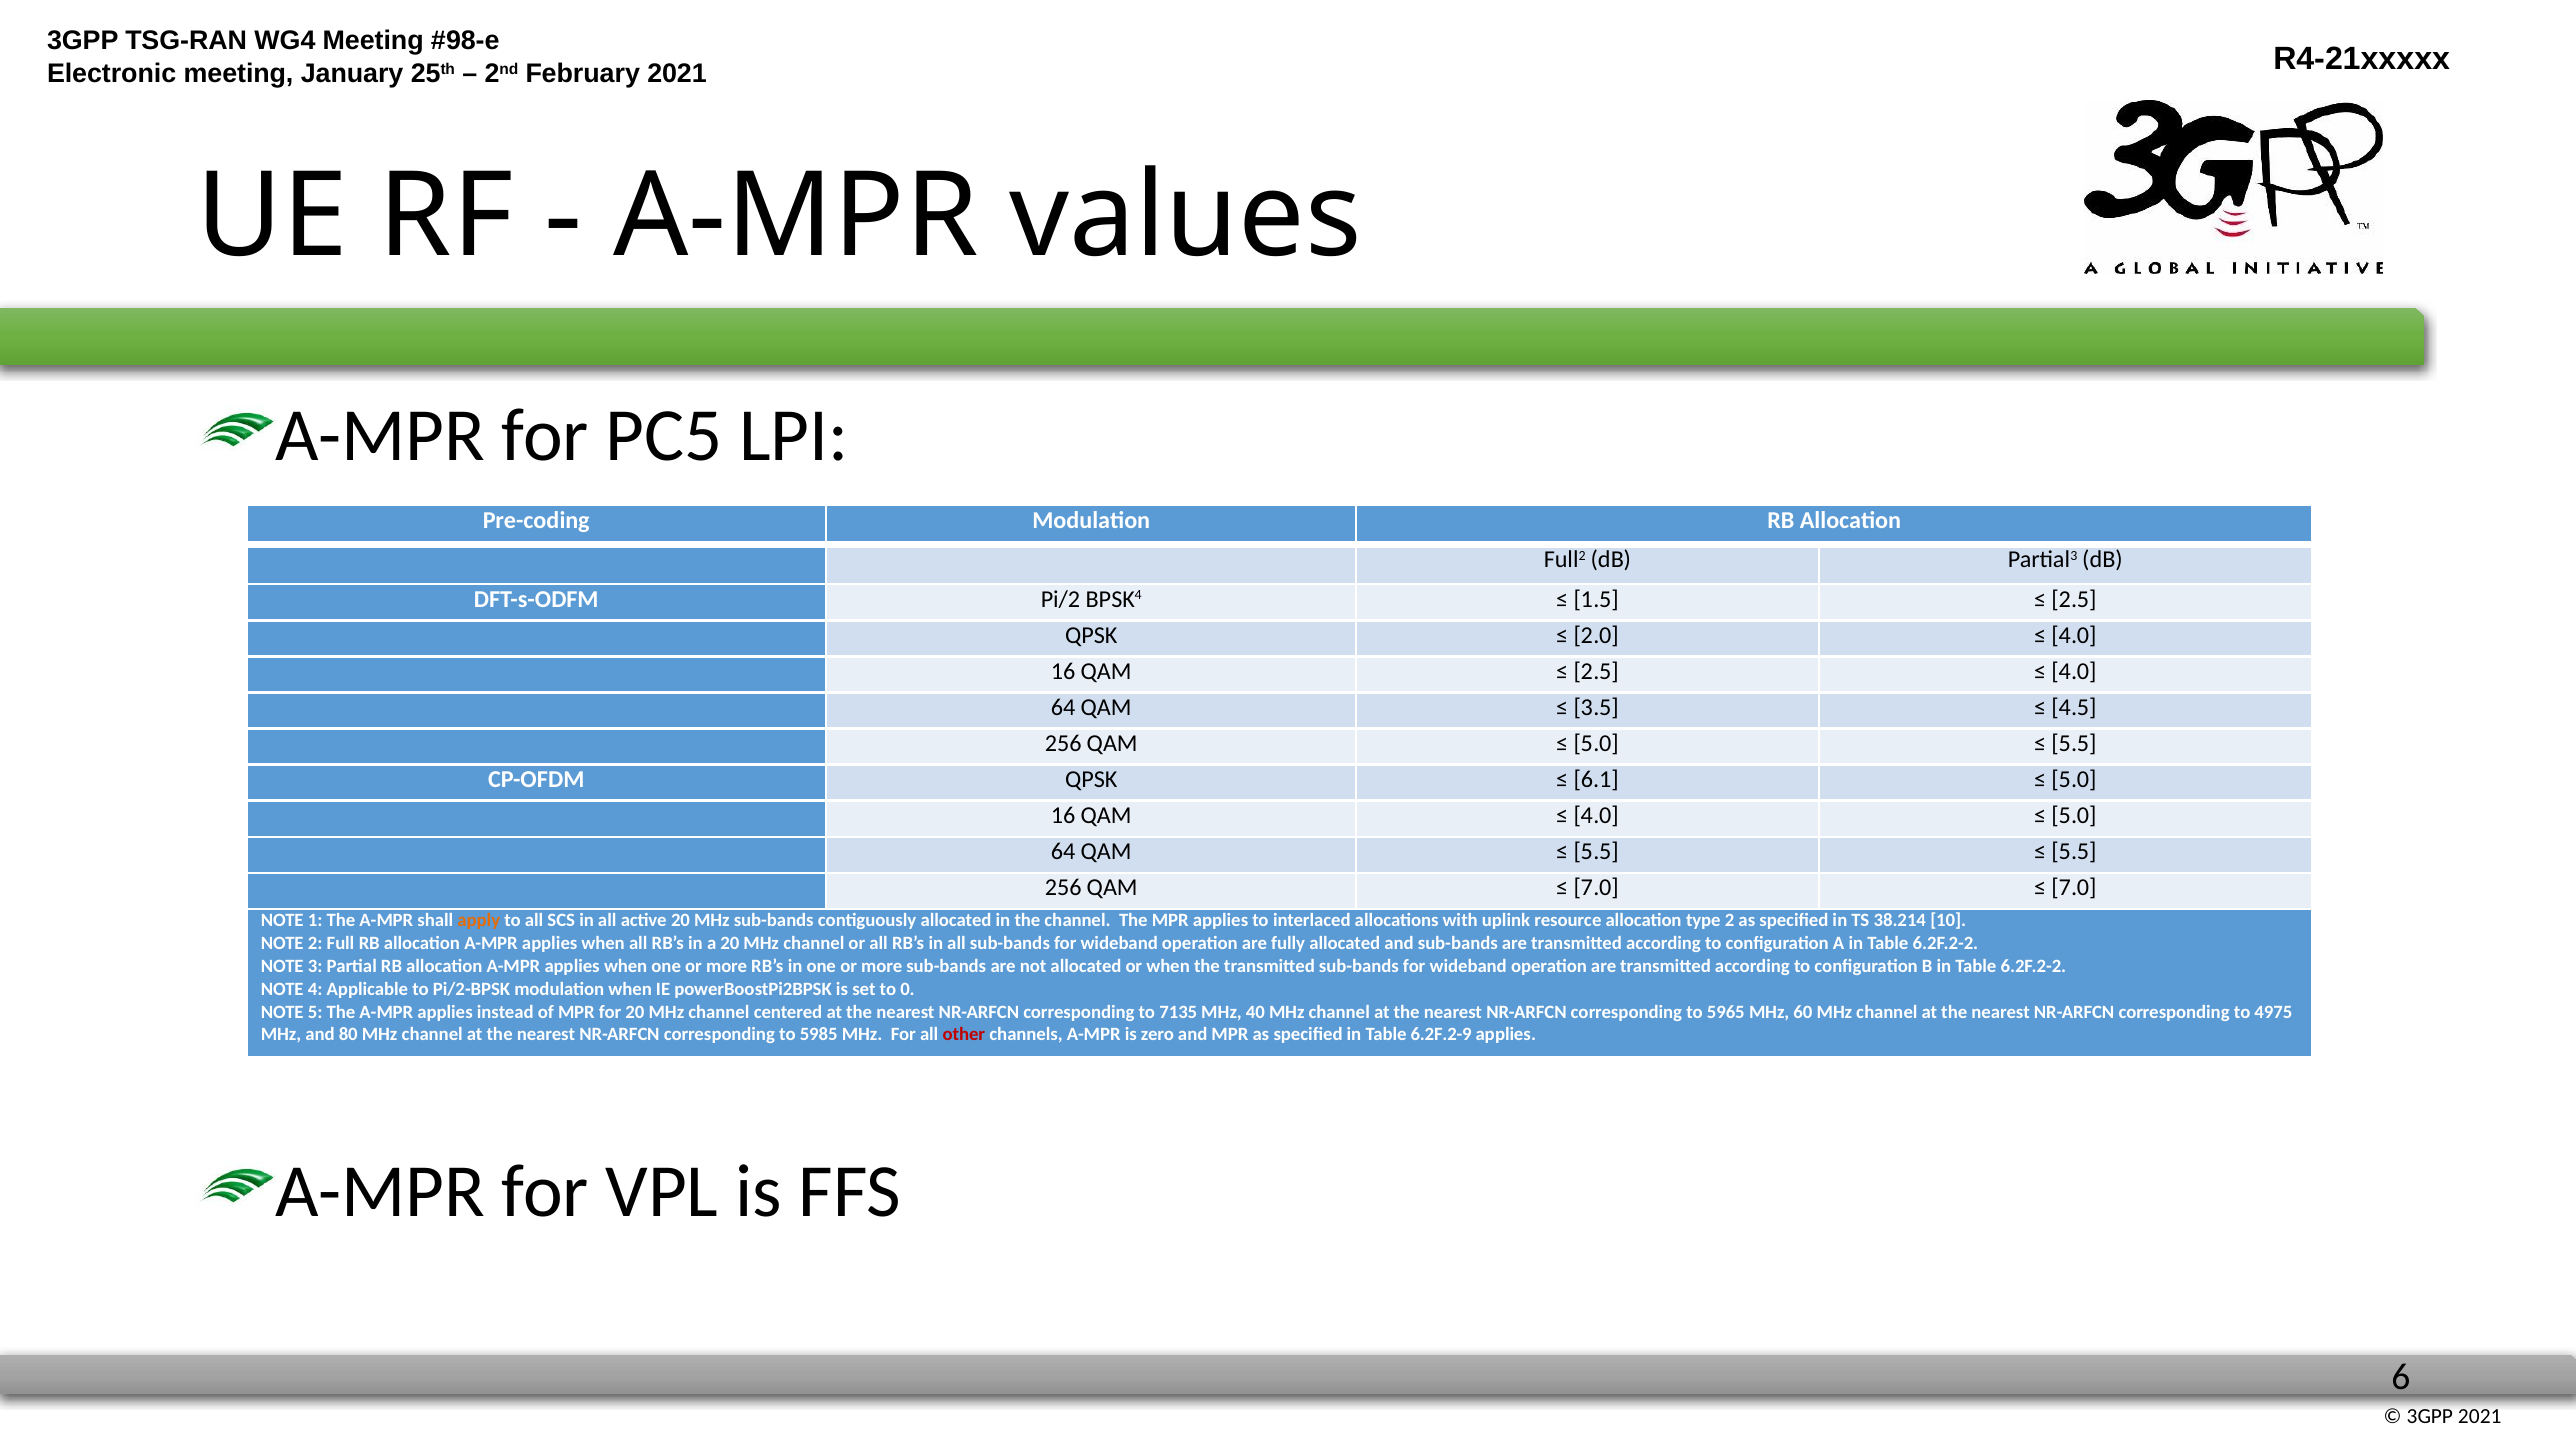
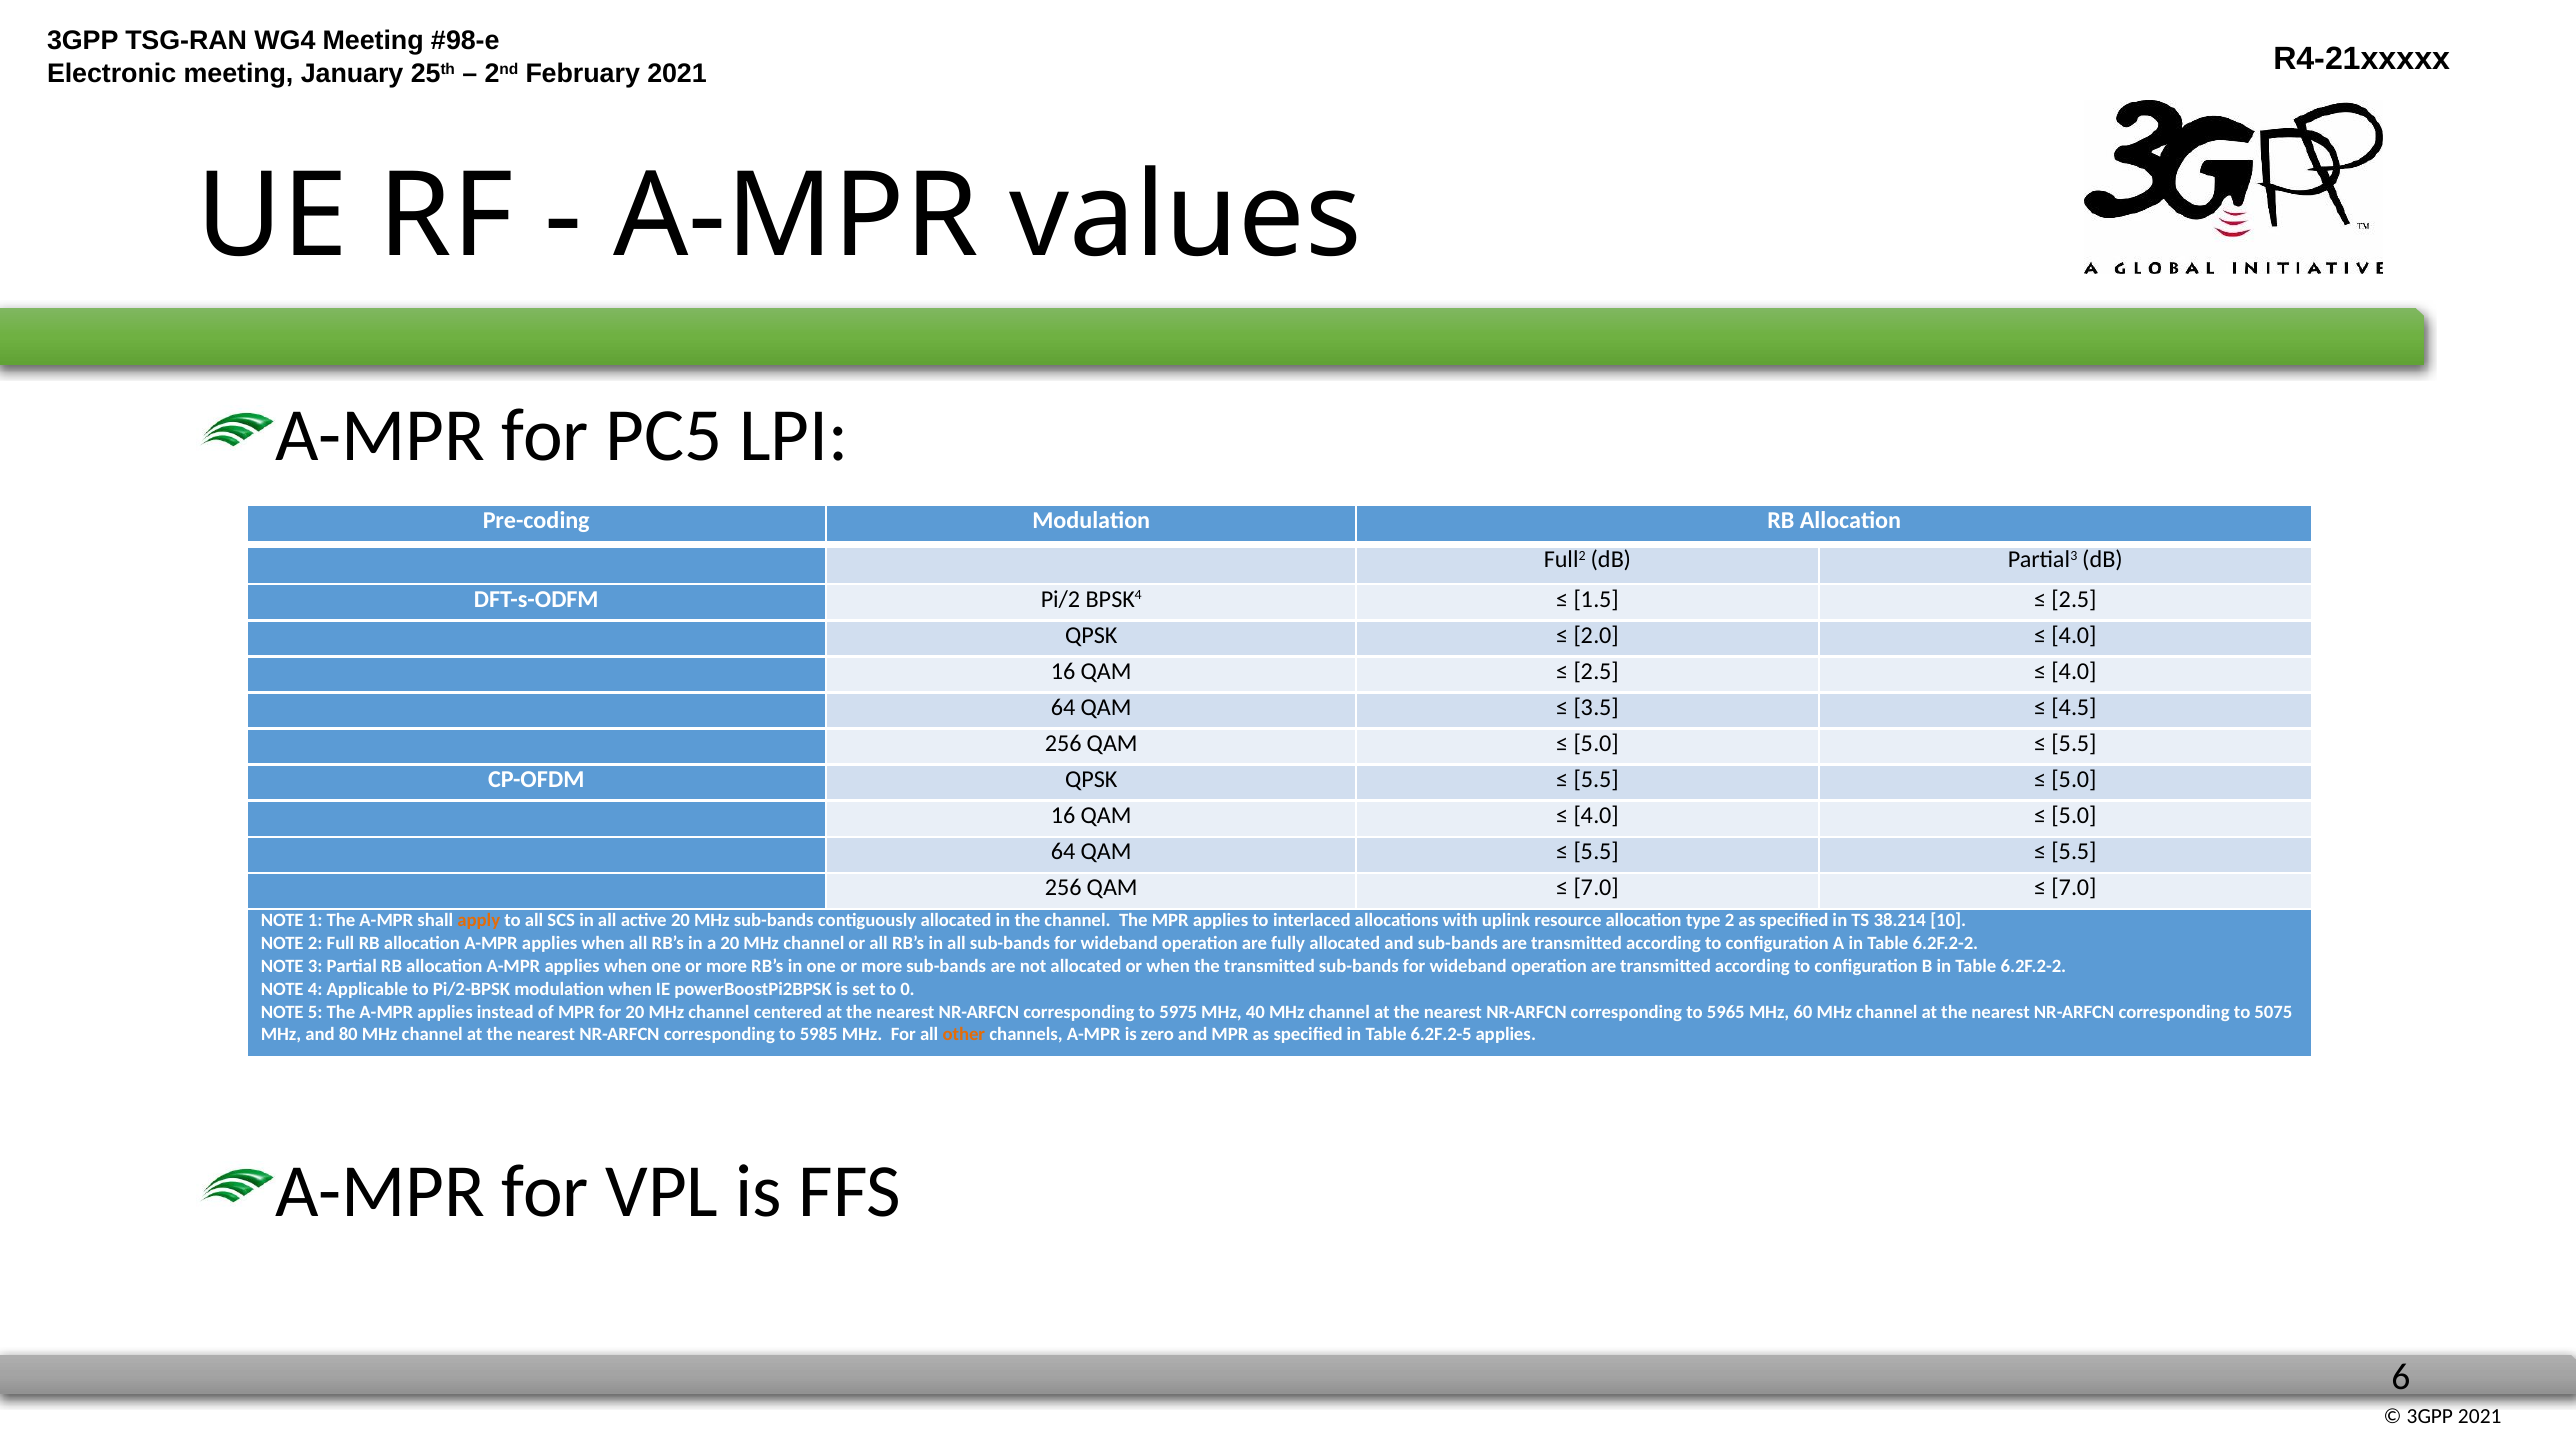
6.1: 6.1 -> 5.5 (1596, 779)
7135: 7135 -> 5975 (1178, 1012)
4975: 4975 -> 5075 (2273, 1012)
other colour: red -> orange (964, 1035)
6.2F.2-9: 6.2F.2-9 -> 6.2F.2-5 (1441, 1035)
